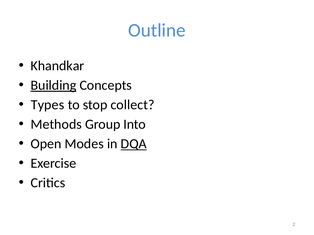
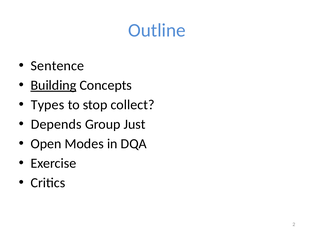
Khandkar: Khandkar -> Sentence (57, 66)
Methods: Methods -> Depends (56, 125)
Into: Into -> Just (135, 125)
DQA underline: present -> none (134, 144)
